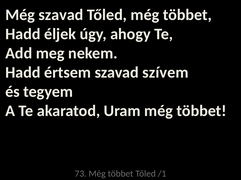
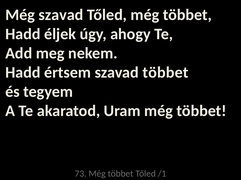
szavad szívem: szívem -> többet (165, 73)
